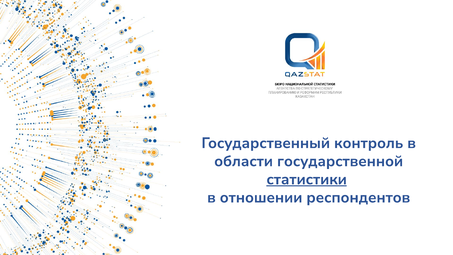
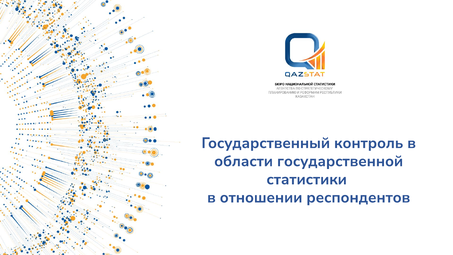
статистики underline: present -> none (307, 179)
